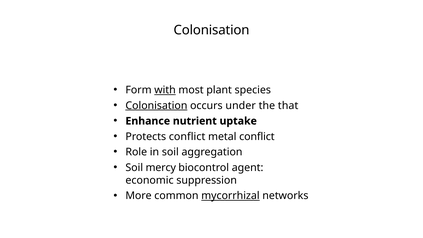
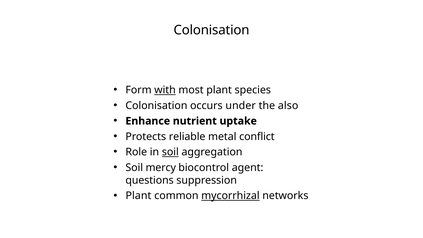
Colonisation underline: present -> none (156, 105)
that: that -> also (288, 105)
Protects conflict: conflict -> reliable (187, 137)
soil underline: none -> present (170, 152)
economic: economic -> questions (150, 180)
More: More -> Plant (138, 196)
